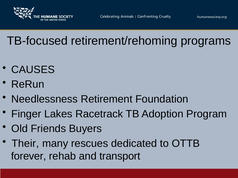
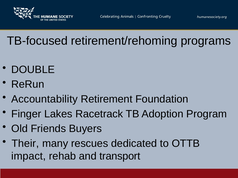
CAUSES: CAUSES -> DOUBLE (33, 70)
Needlessness: Needlessness -> Accountability (44, 99)
forever: forever -> impact (29, 157)
